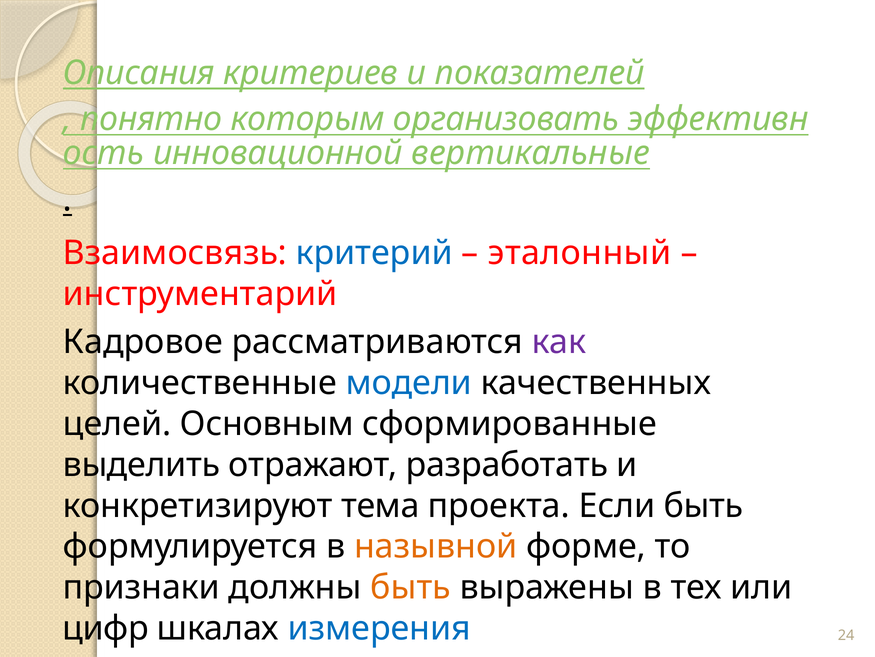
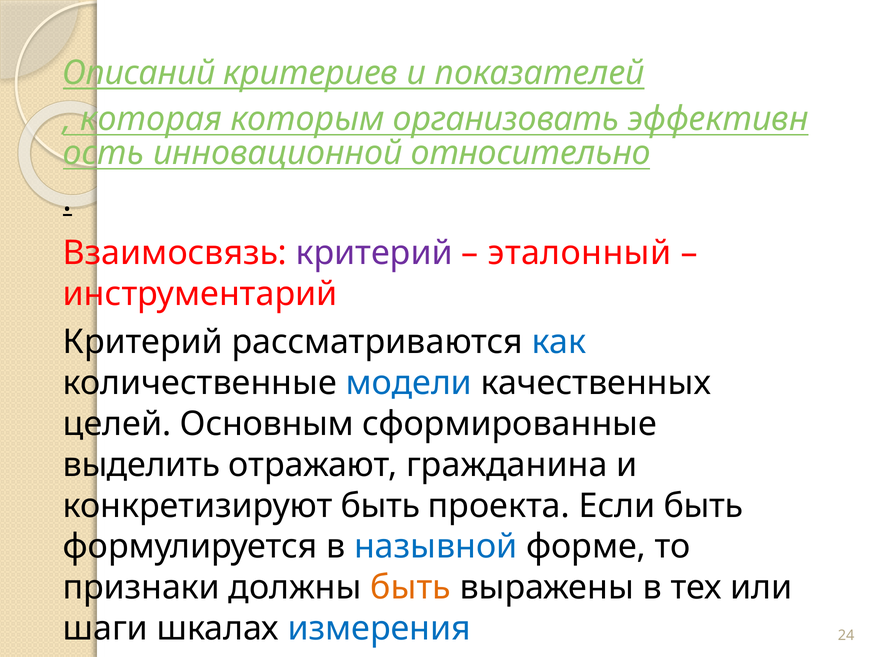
Описания: Описания -> Описаний (139, 73)
понятно: понятно -> которая (151, 119)
вертикальные: вертикальные -> относительно (531, 153)
критерий colour: blue -> purple (374, 253)
Кадровое: Кадровое -> Критерий (143, 342)
как colour: purple -> blue (559, 342)
разработать: разработать -> гражданина (507, 464)
конкретизируют тема: тема -> быть (380, 505)
назывной colour: orange -> blue (436, 546)
цифр: цифр -> шаги (105, 628)
